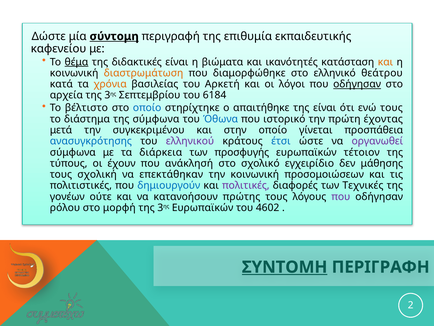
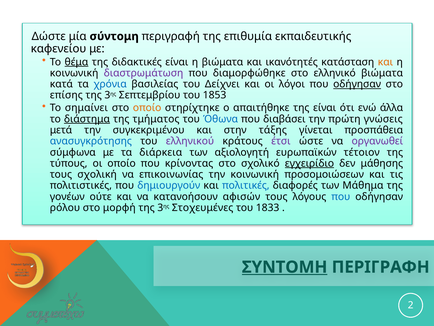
σύντομη underline: present -> none (114, 36)
διαστρωμάτωση colour: orange -> purple (144, 73)
ελληνικό θεάτρου: θεάτρου -> βιώματα (382, 73)
χρόνια colour: orange -> blue (110, 84)
Αρκετή: Αρκετή -> Δείχνει (222, 84)
αρχεία: αρχεία -> επίσης (66, 95)
6184: 6184 -> 1853 (215, 95)
βέλτιστο: βέλτιστο -> σημαίνει (86, 108)
οποίο colour: blue -> orange (147, 108)
ενώ τους: τους -> άλλα (392, 108)
διάστημα underline: none -> present (87, 119)
της σύμφωνα: σύμφωνα -> τμήματος (156, 119)
ιστορικό: ιστορικό -> διαβάσει (284, 119)
έχοντας: έχοντας -> γνώσεις (383, 119)
στην οποίο: οποίο -> τάξης (273, 130)
έτσι colour: blue -> purple (281, 141)
προσφυγής: προσφυγής -> αξιολογητή (242, 152)
οι έχουν: έχουν -> οποίο (122, 163)
ανάκλησή: ανάκλησή -> κρίνοντας (189, 163)
εγχειρίδιο underline: none -> present (309, 163)
επεκτάθηκαν: επεκτάθηκαν -> επικοινωνίας (171, 174)
πολιτικές colour: purple -> blue (246, 185)
Τεχνικές: Τεχνικές -> Μάθημα (363, 185)
πρώτης: πρώτης -> αφισών (241, 196)
που colour: purple -> blue (341, 196)
3ης Ευρωπαϊκών: Ευρωπαϊκών -> Στοχευμένες (203, 207)
4602: 4602 -> 1833 (268, 207)
